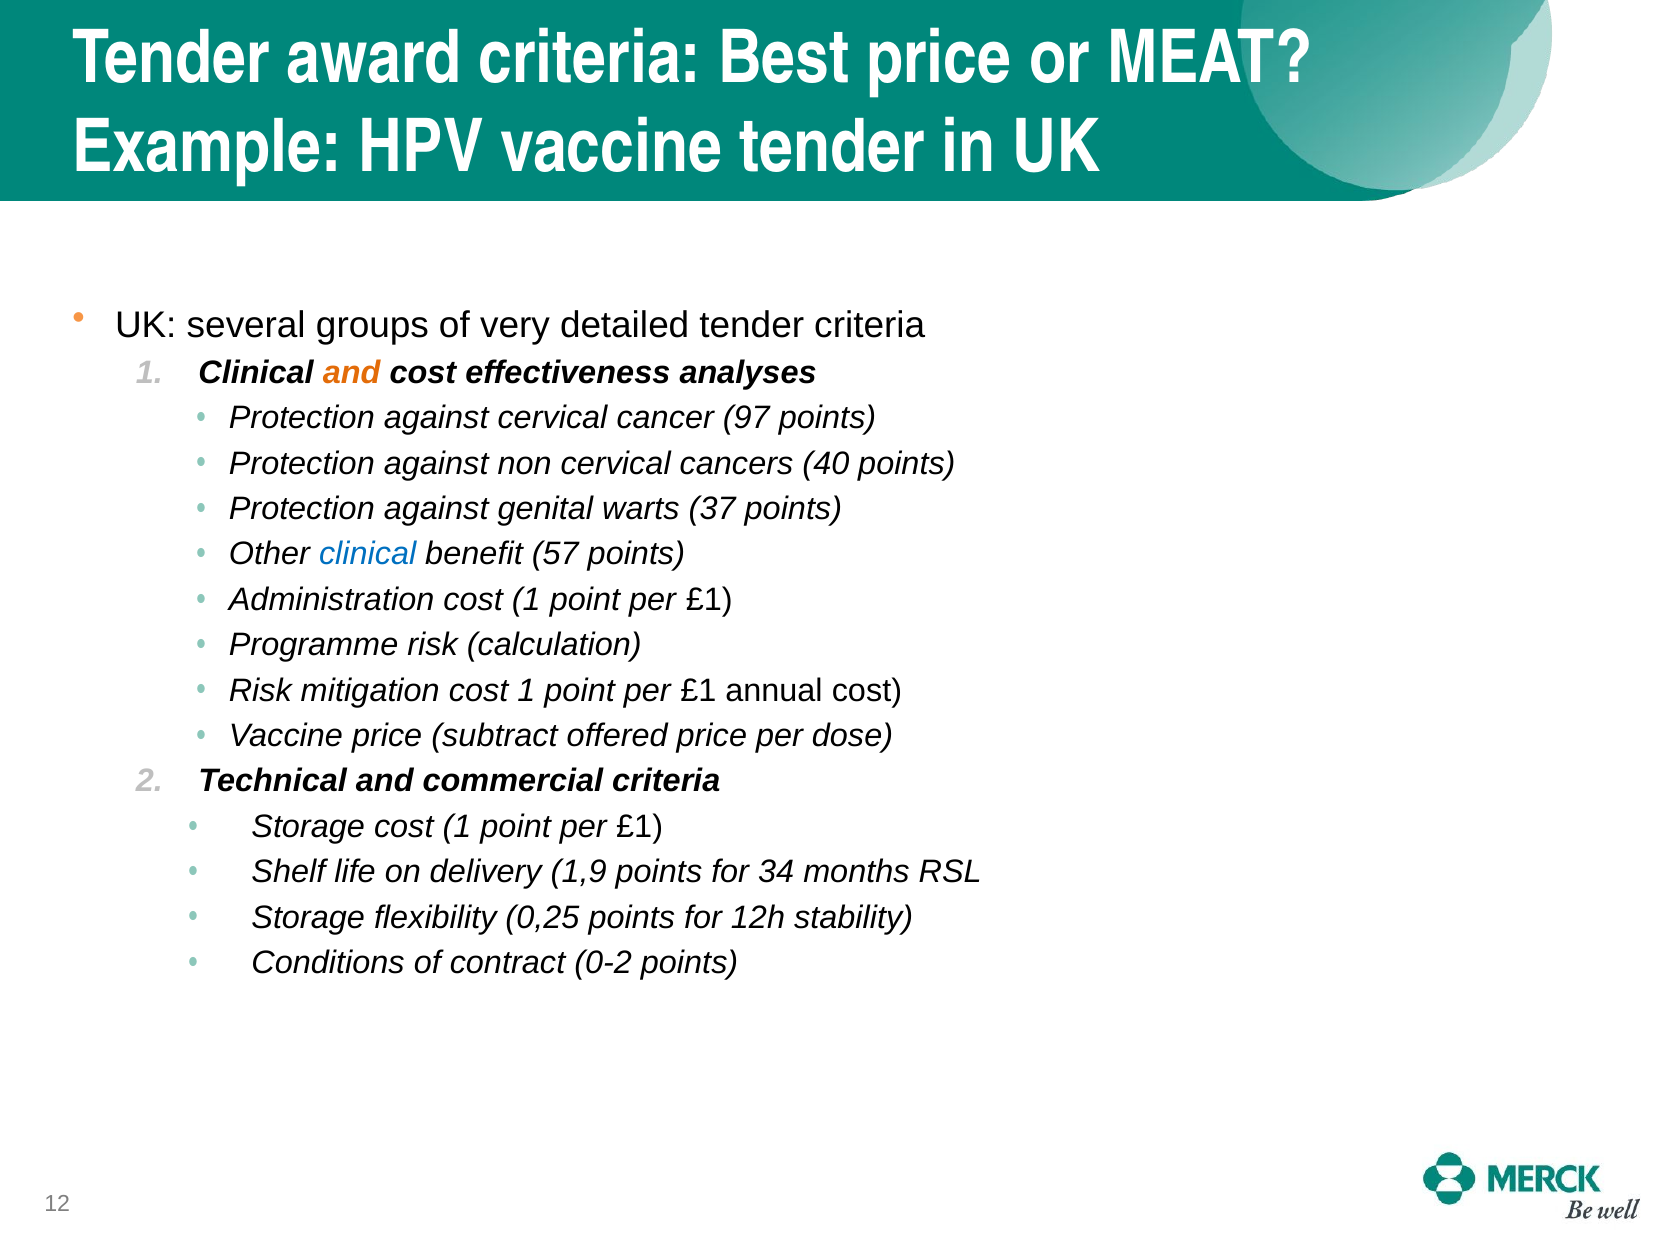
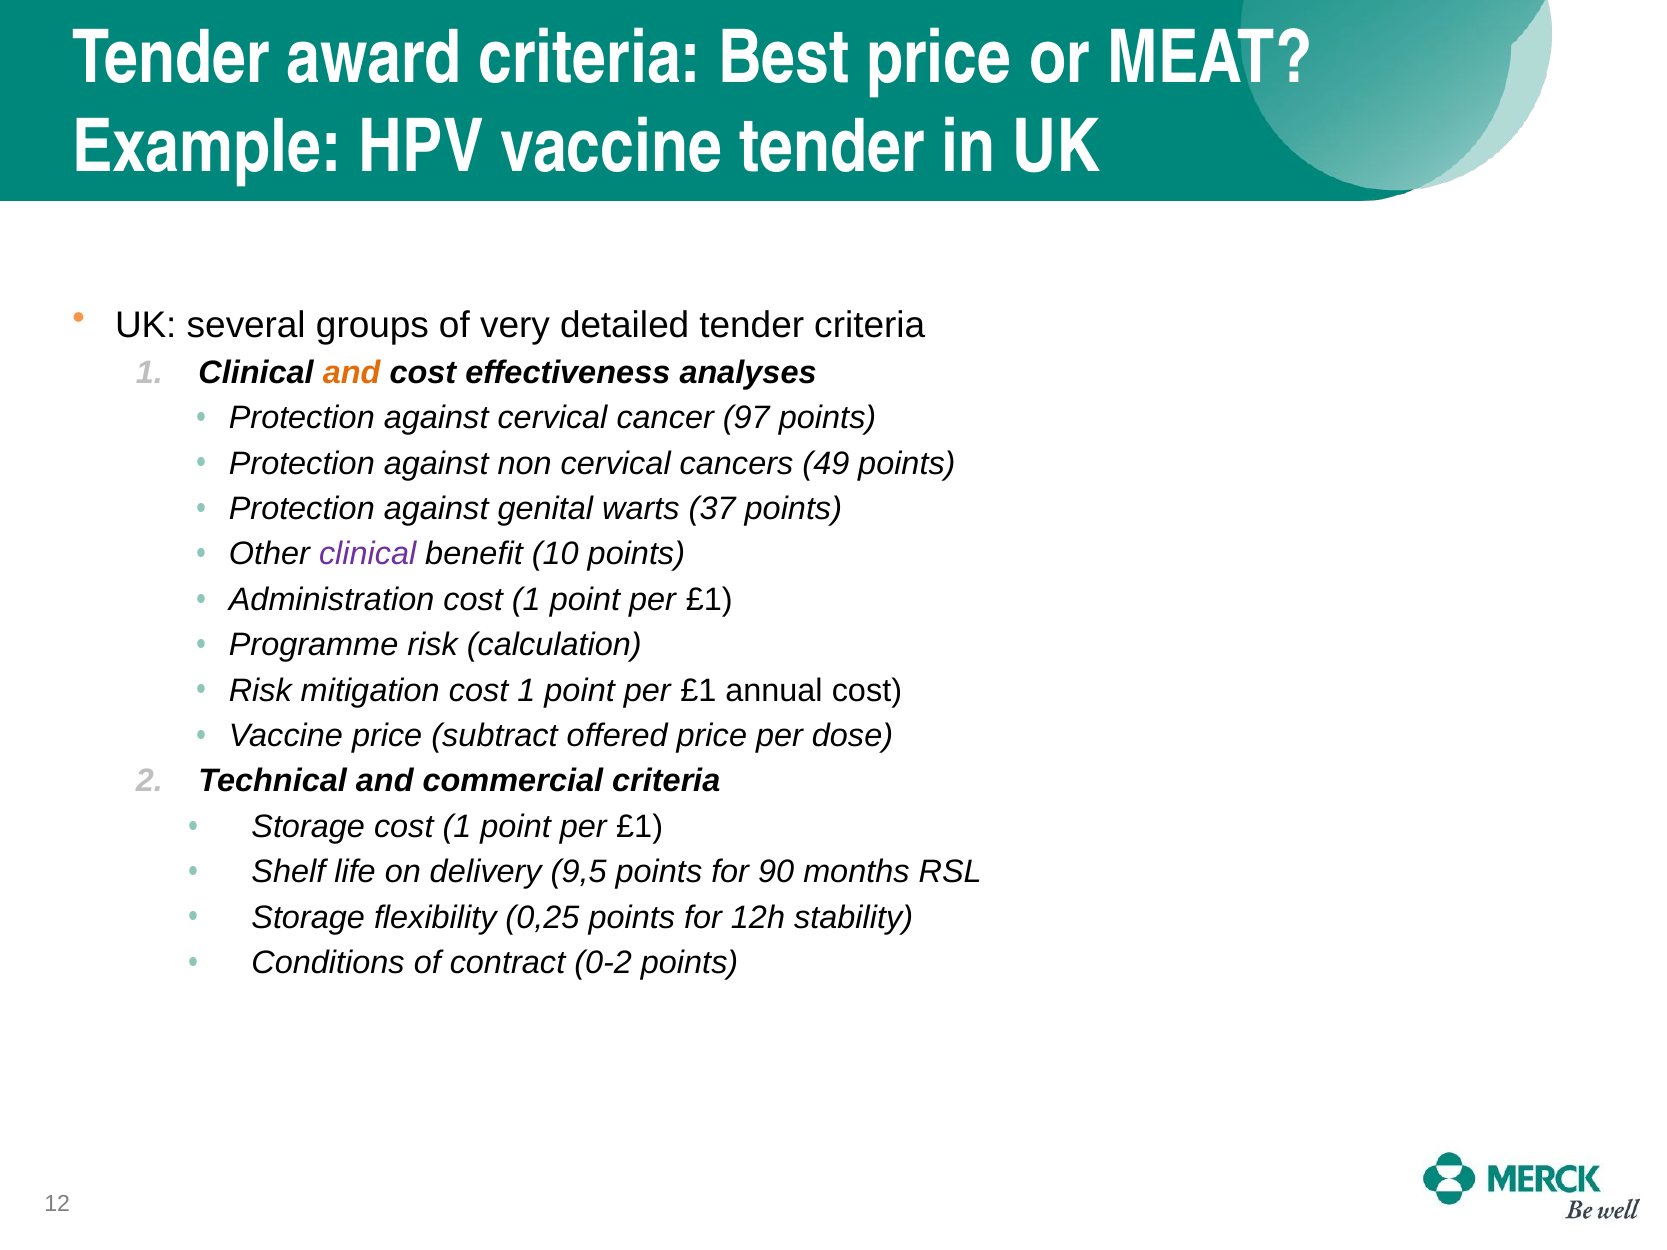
40: 40 -> 49 (826, 464)
clinical colour: blue -> purple (368, 554)
57: 57 -> 10 (555, 554)
1,9: 1,9 -> 9,5 (579, 872)
34: 34 -> 90 (776, 872)
